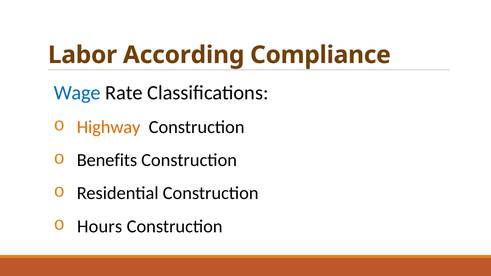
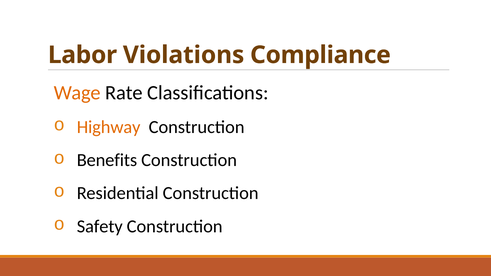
According: According -> Violations (184, 55)
Wage colour: blue -> orange (77, 93)
Hours: Hours -> Safety (100, 227)
